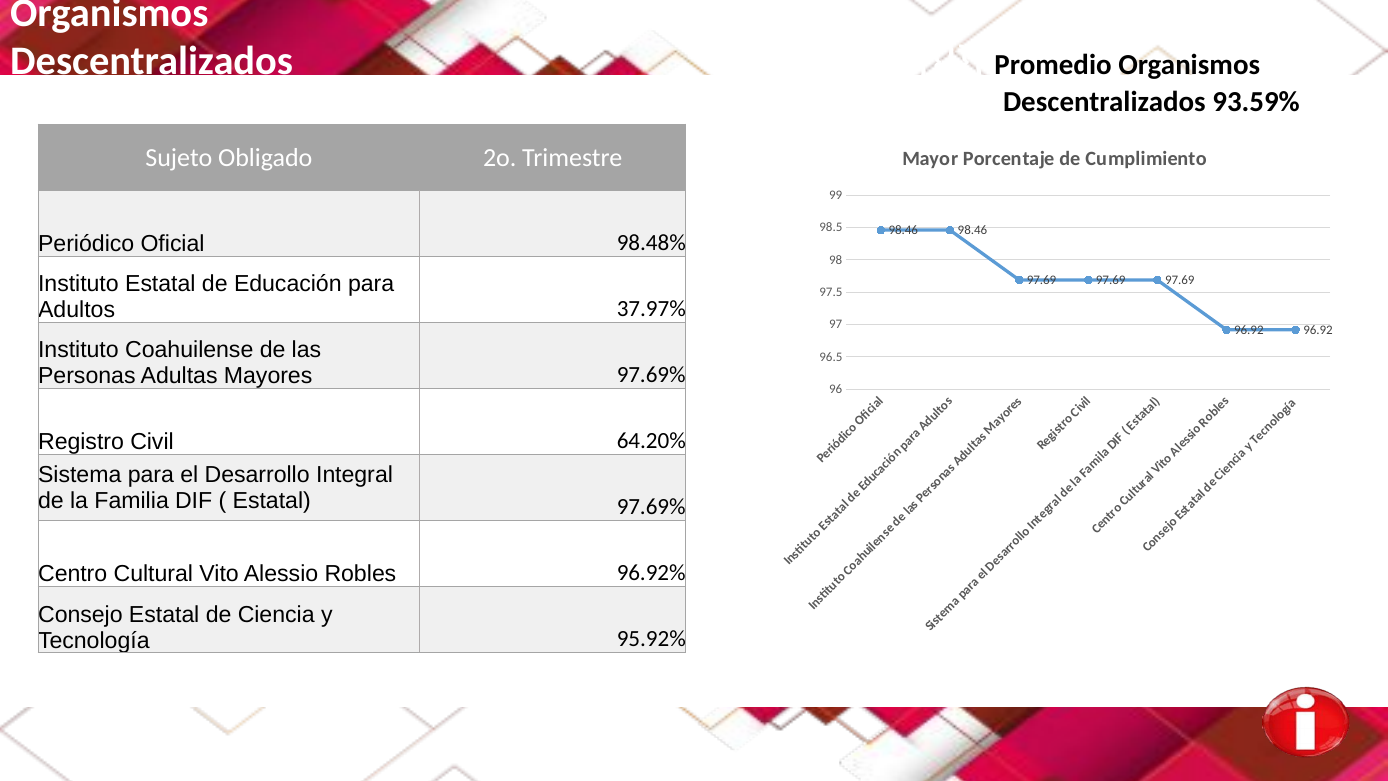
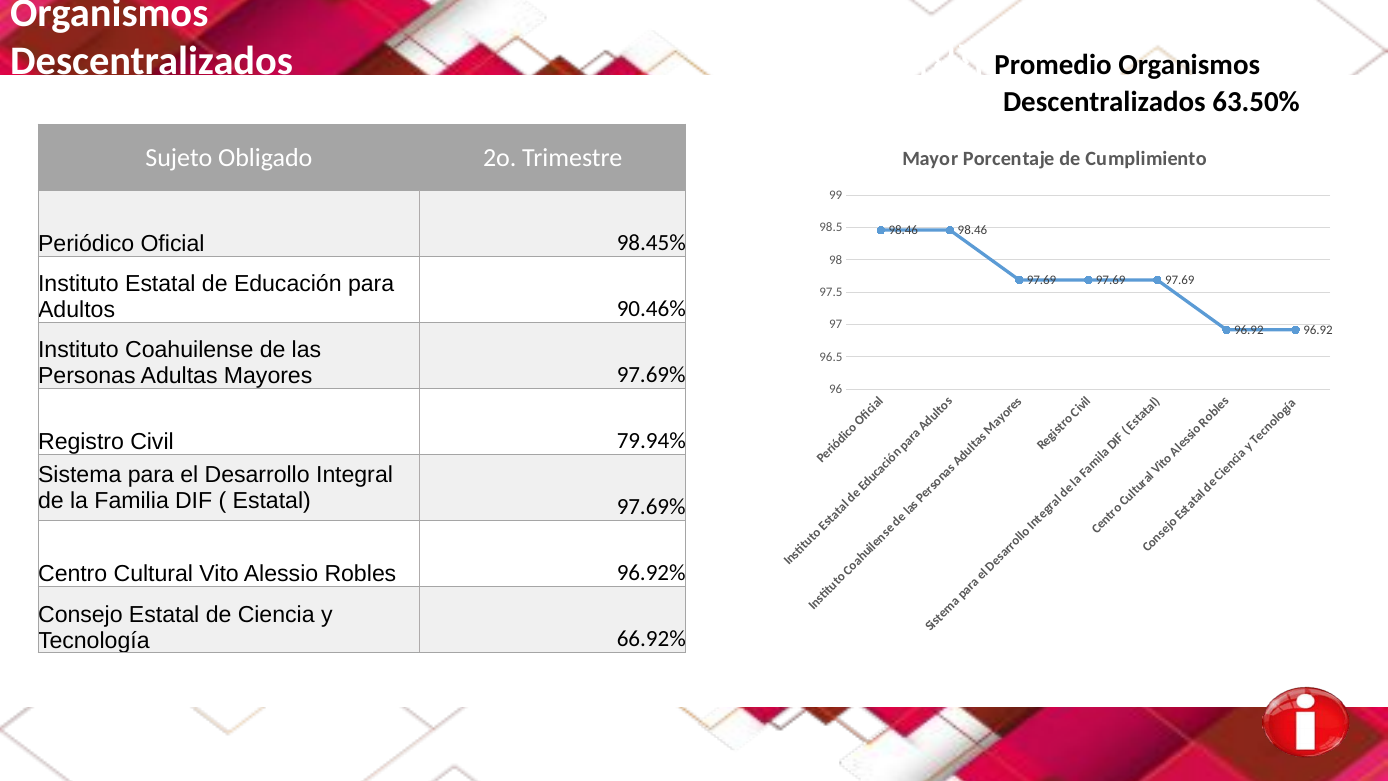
93.59%: 93.59% -> 63.50% (1256, 102)
98.48%: 98.48% -> 98.45% (651, 242)
37.97%: 37.97% -> 90.46% (651, 308)
64.20%: 64.20% -> 79.94% (651, 441)
95.92%: 95.92% -> 66.92% (651, 639)
